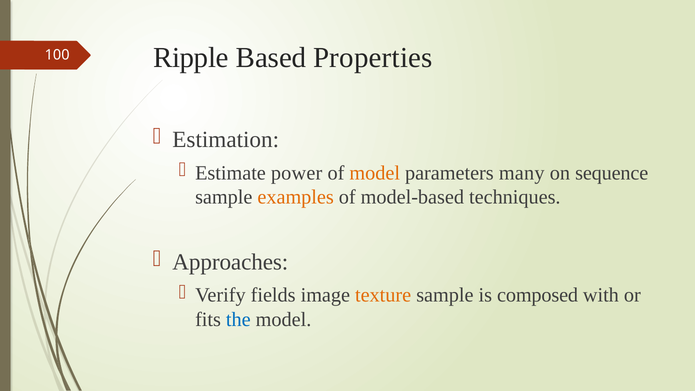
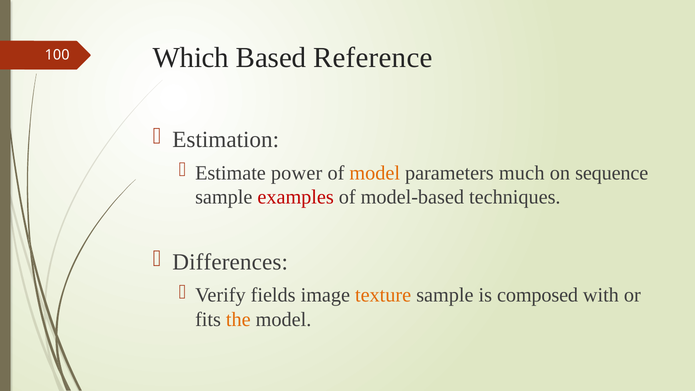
Ripple: Ripple -> Which (191, 58)
Properties: Properties -> Reference (373, 58)
many: many -> much (522, 173)
examples colour: orange -> red (296, 197)
Approaches: Approaches -> Differences (230, 262)
the colour: blue -> orange (238, 320)
